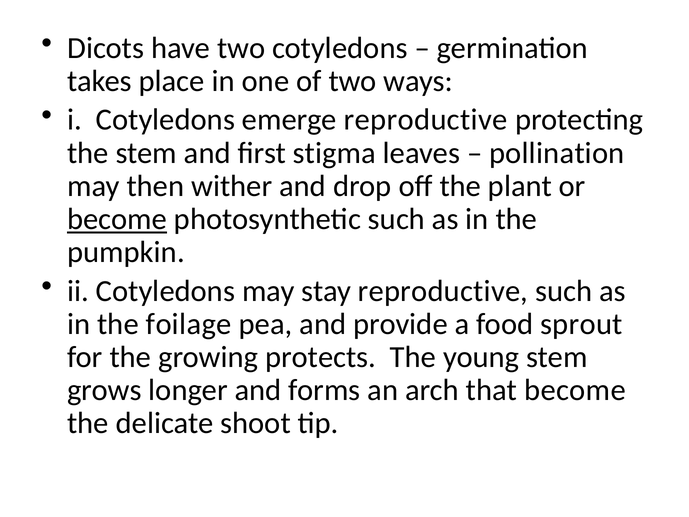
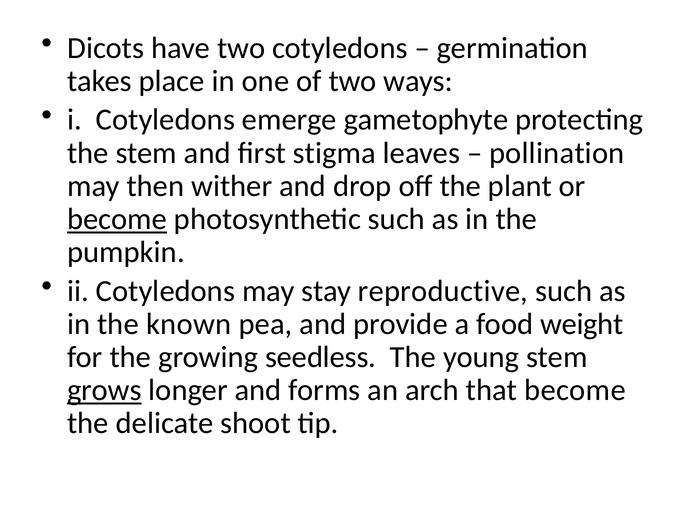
emerge reproductive: reproductive -> gametophyte (426, 120)
foilage: foilage -> known (189, 324)
sprout: sprout -> weight (582, 324)
protects: protects -> seedless (321, 357)
grows underline: none -> present (104, 390)
